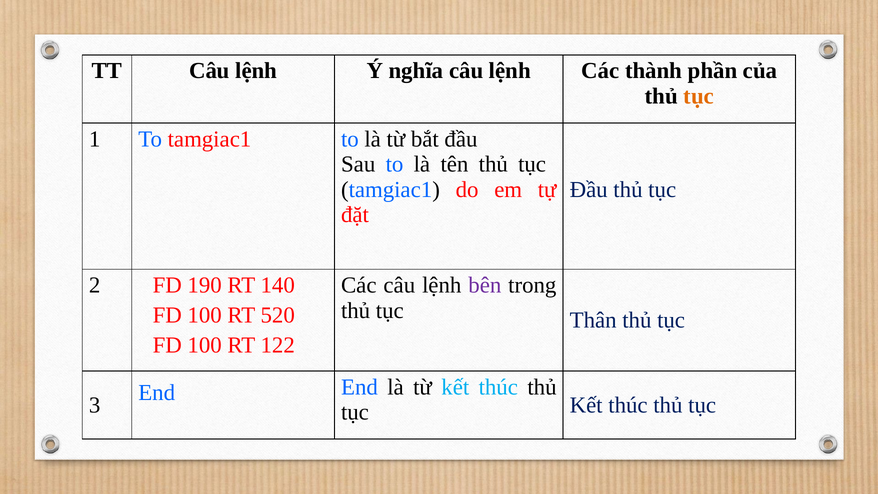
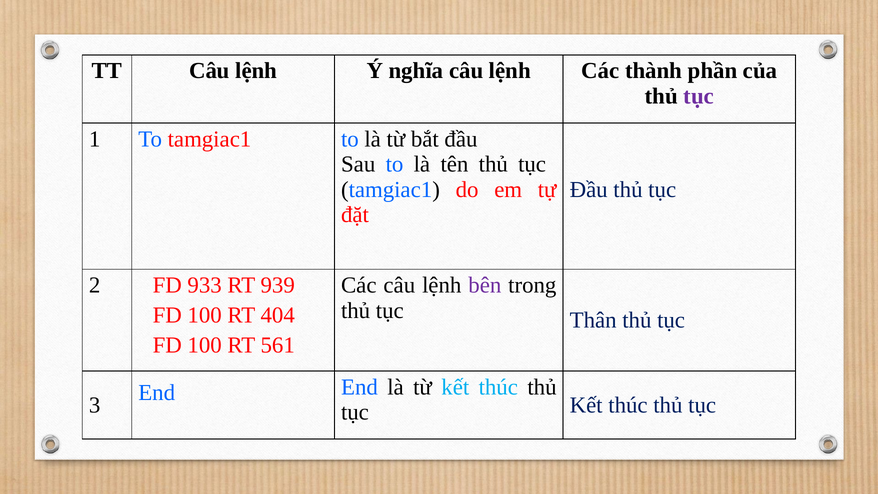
tục colour: orange -> purple (699, 96)
190: 190 -> 933 (205, 285)
140: 140 -> 939 (278, 285)
520: 520 -> 404 (278, 315)
122: 122 -> 561 (278, 345)
